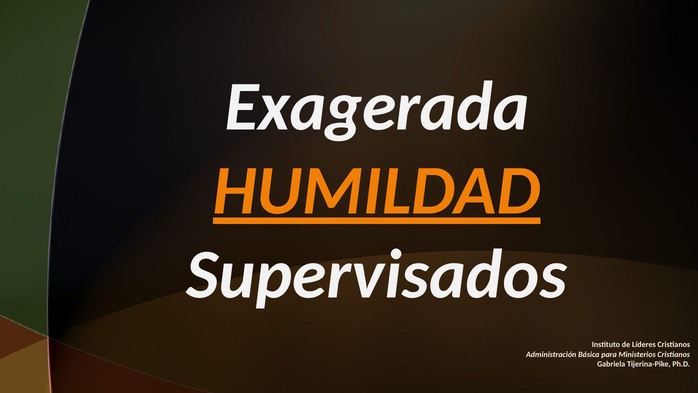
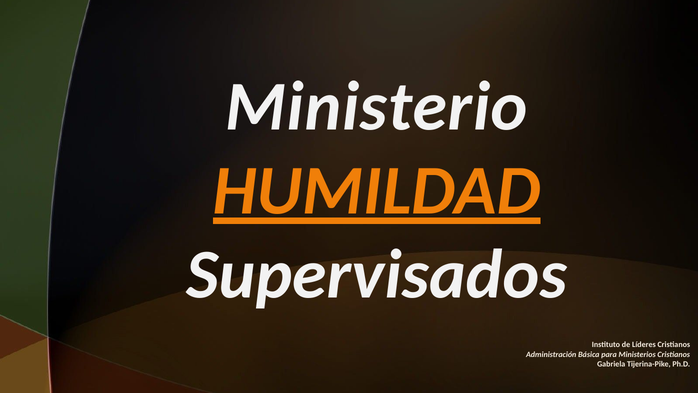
Exagerada: Exagerada -> Ministerio (376, 107)
